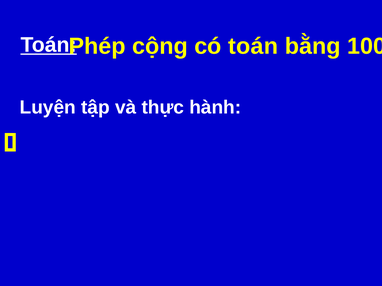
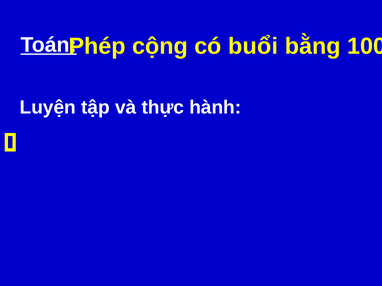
có toán: toán -> buổi (253, 46)
